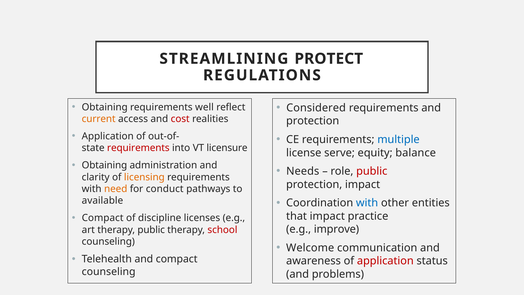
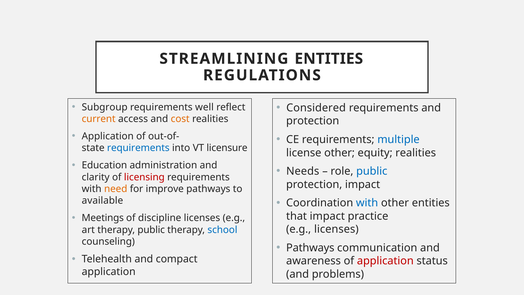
STREAMLINING PROTECT: PROTECT -> ENTITIES (329, 59)
Obtaining: Obtaining -> Subgroup (105, 107)
cost colour: red -> orange (180, 119)
requirements colour: red -> blue (138, 148)
license serve: serve -> other (340, 153)
equity balance: balance -> realities (416, 153)
Obtaining: Obtaining -> Education (104, 165)
public colour: red -> blue (372, 171)
licensing colour: orange -> red (144, 177)
conduct: conduct -> improve (165, 189)
Compact: Compact -> Meetings (103, 218)
e.g improve: improve -> licenses (336, 229)
school colour: red -> blue (222, 230)
Welcome: Welcome -> Pathways (310, 248)
counseling: counseling -> application (109, 271)
